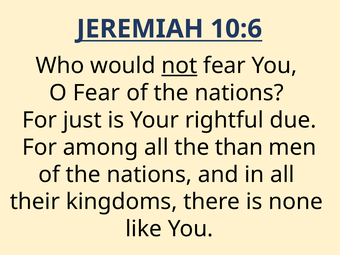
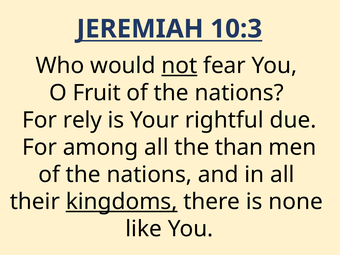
10:6: 10:6 -> 10:3 (236, 29)
O Fear: Fear -> Fruit (97, 93)
just: just -> rely (82, 120)
kingdoms underline: none -> present (122, 202)
